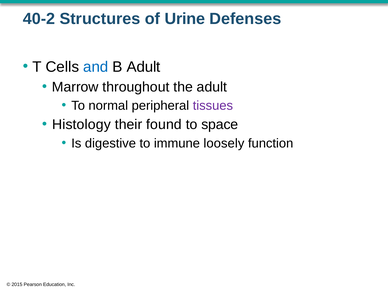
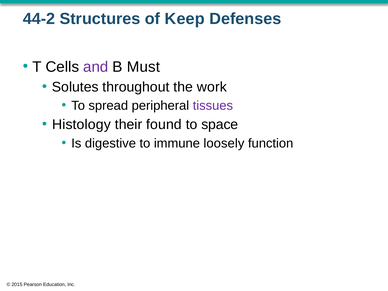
40-2: 40-2 -> 44-2 (39, 19)
Urine: Urine -> Keep (185, 19)
and colour: blue -> purple (96, 67)
B Adult: Adult -> Must (143, 67)
Marrow: Marrow -> Solutes (75, 87)
the adult: adult -> work (212, 87)
normal: normal -> spread (108, 106)
